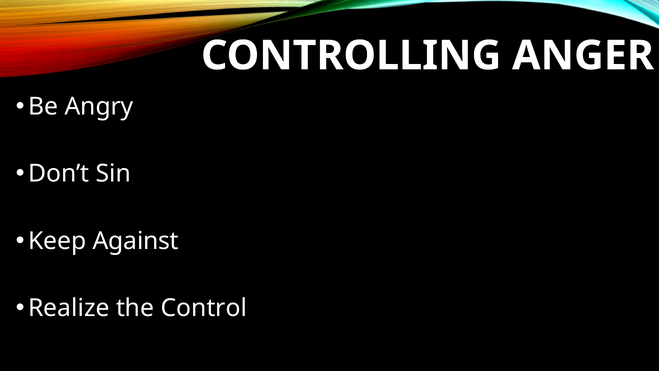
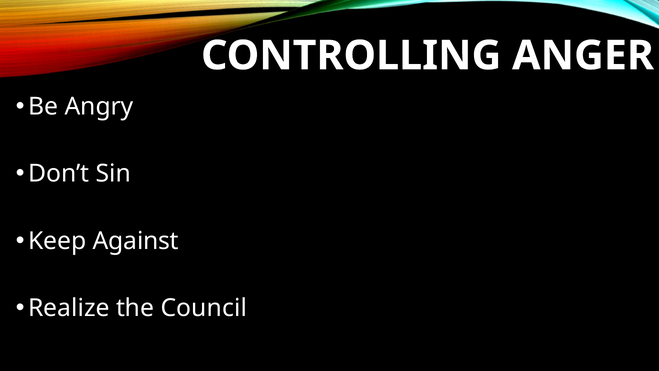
Control: Control -> Council (204, 308)
